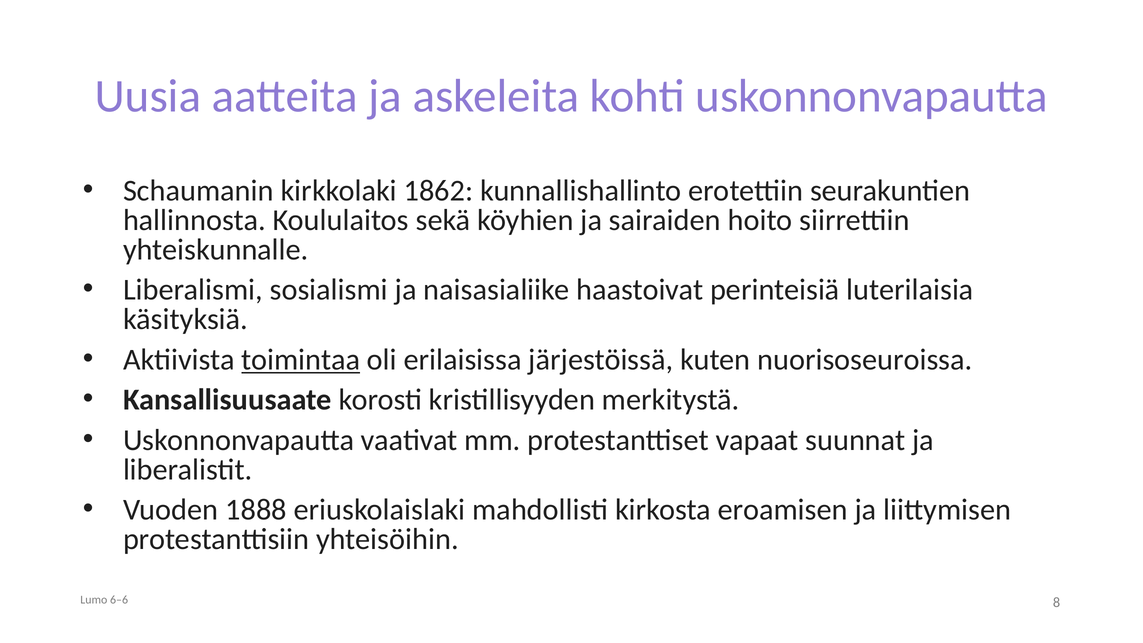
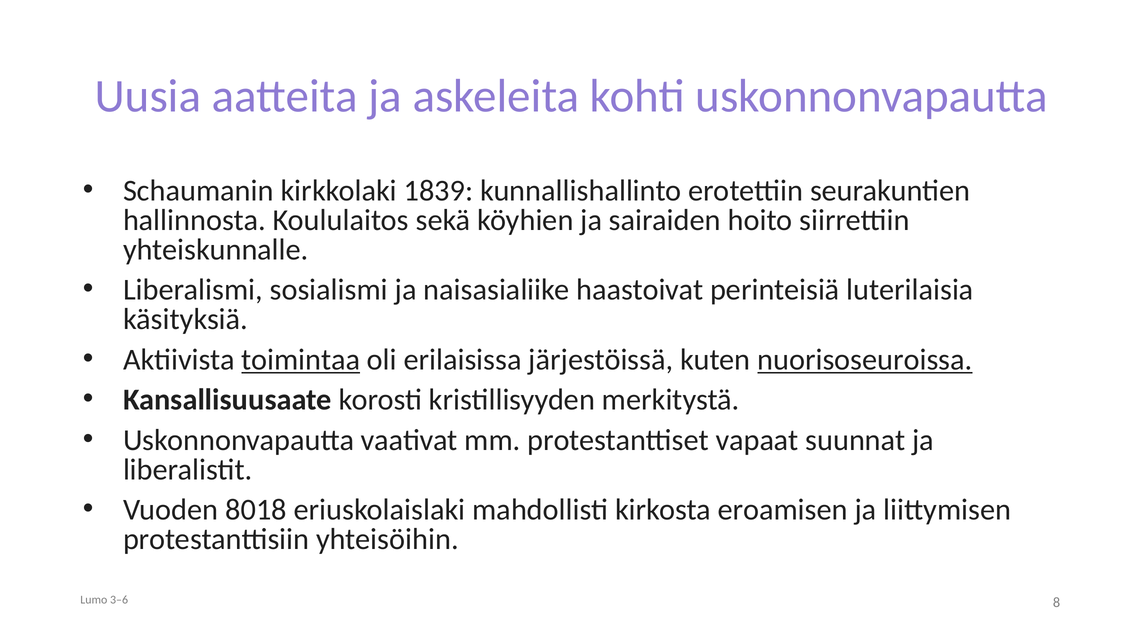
1862: 1862 -> 1839 (438, 191)
nuorisoseuroissa underline: none -> present (865, 360)
1888: 1888 -> 8018 (256, 510)
6–6: 6–6 -> 3–6 (119, 600)
